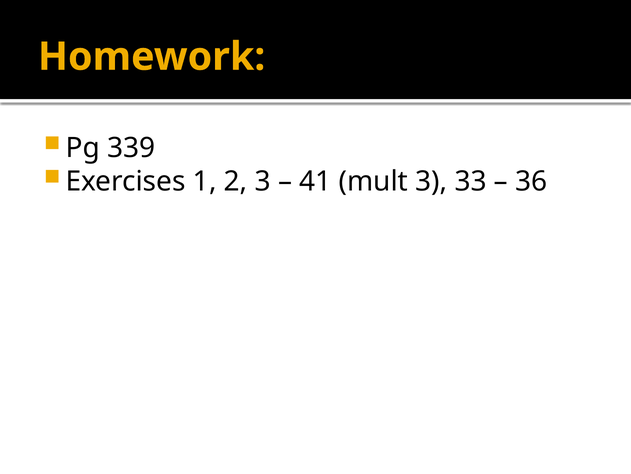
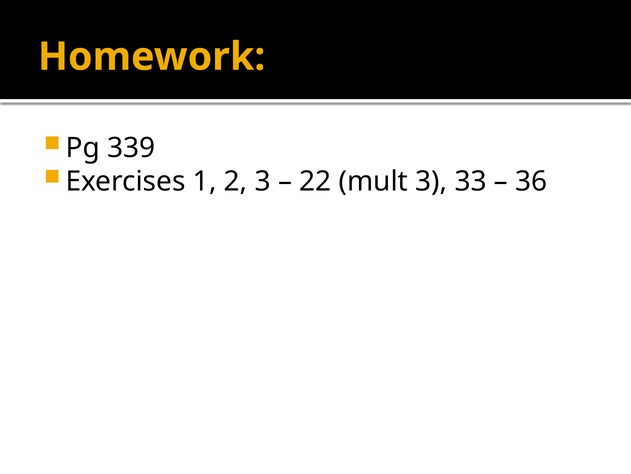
41: 41 -> 22 (315, 181)
